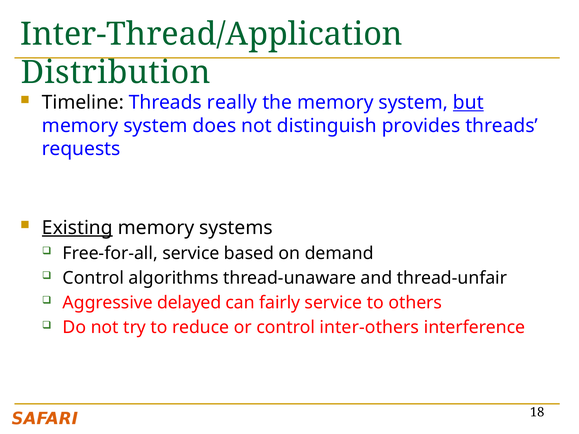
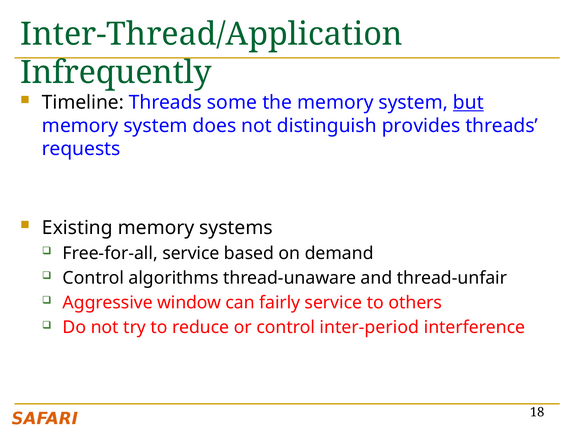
Distribution: Distribution -> Infrequently (116, 73)
really: really -> some (232, 103)
Existing underline: present -> none (77, 228)
delayed: delayed -> window (189, 303)
inter-others: inter-others -> inter-period (369, 328)
